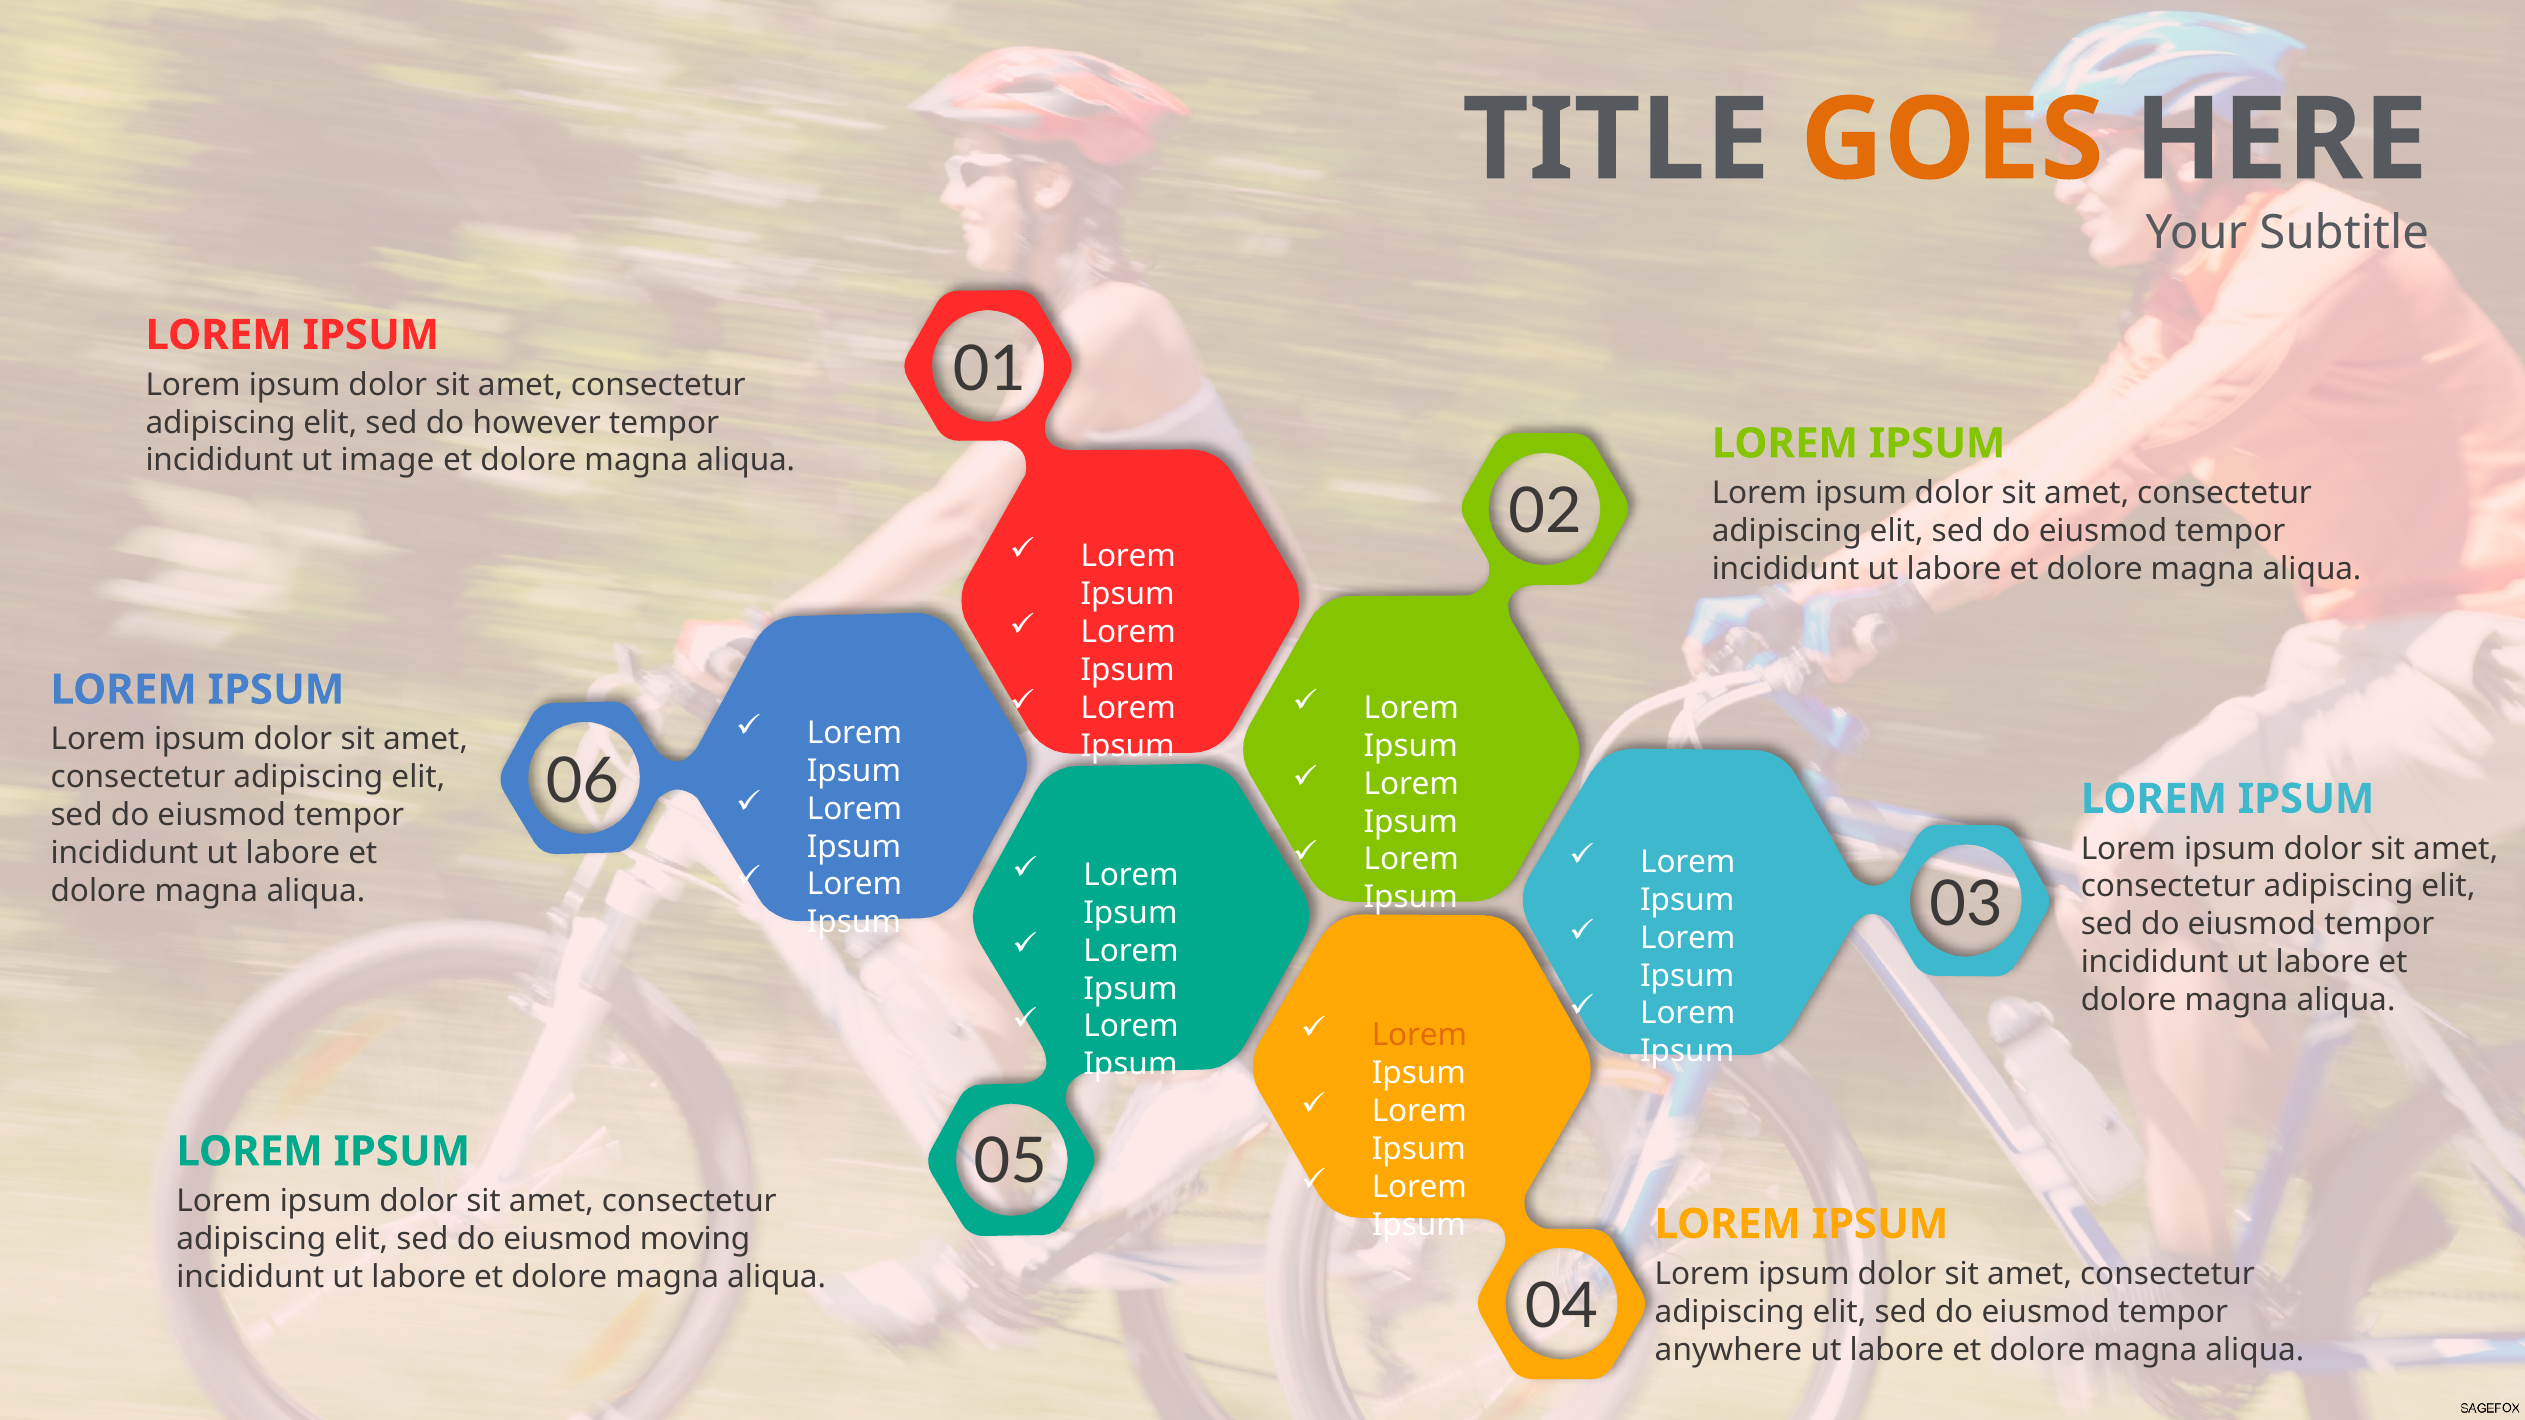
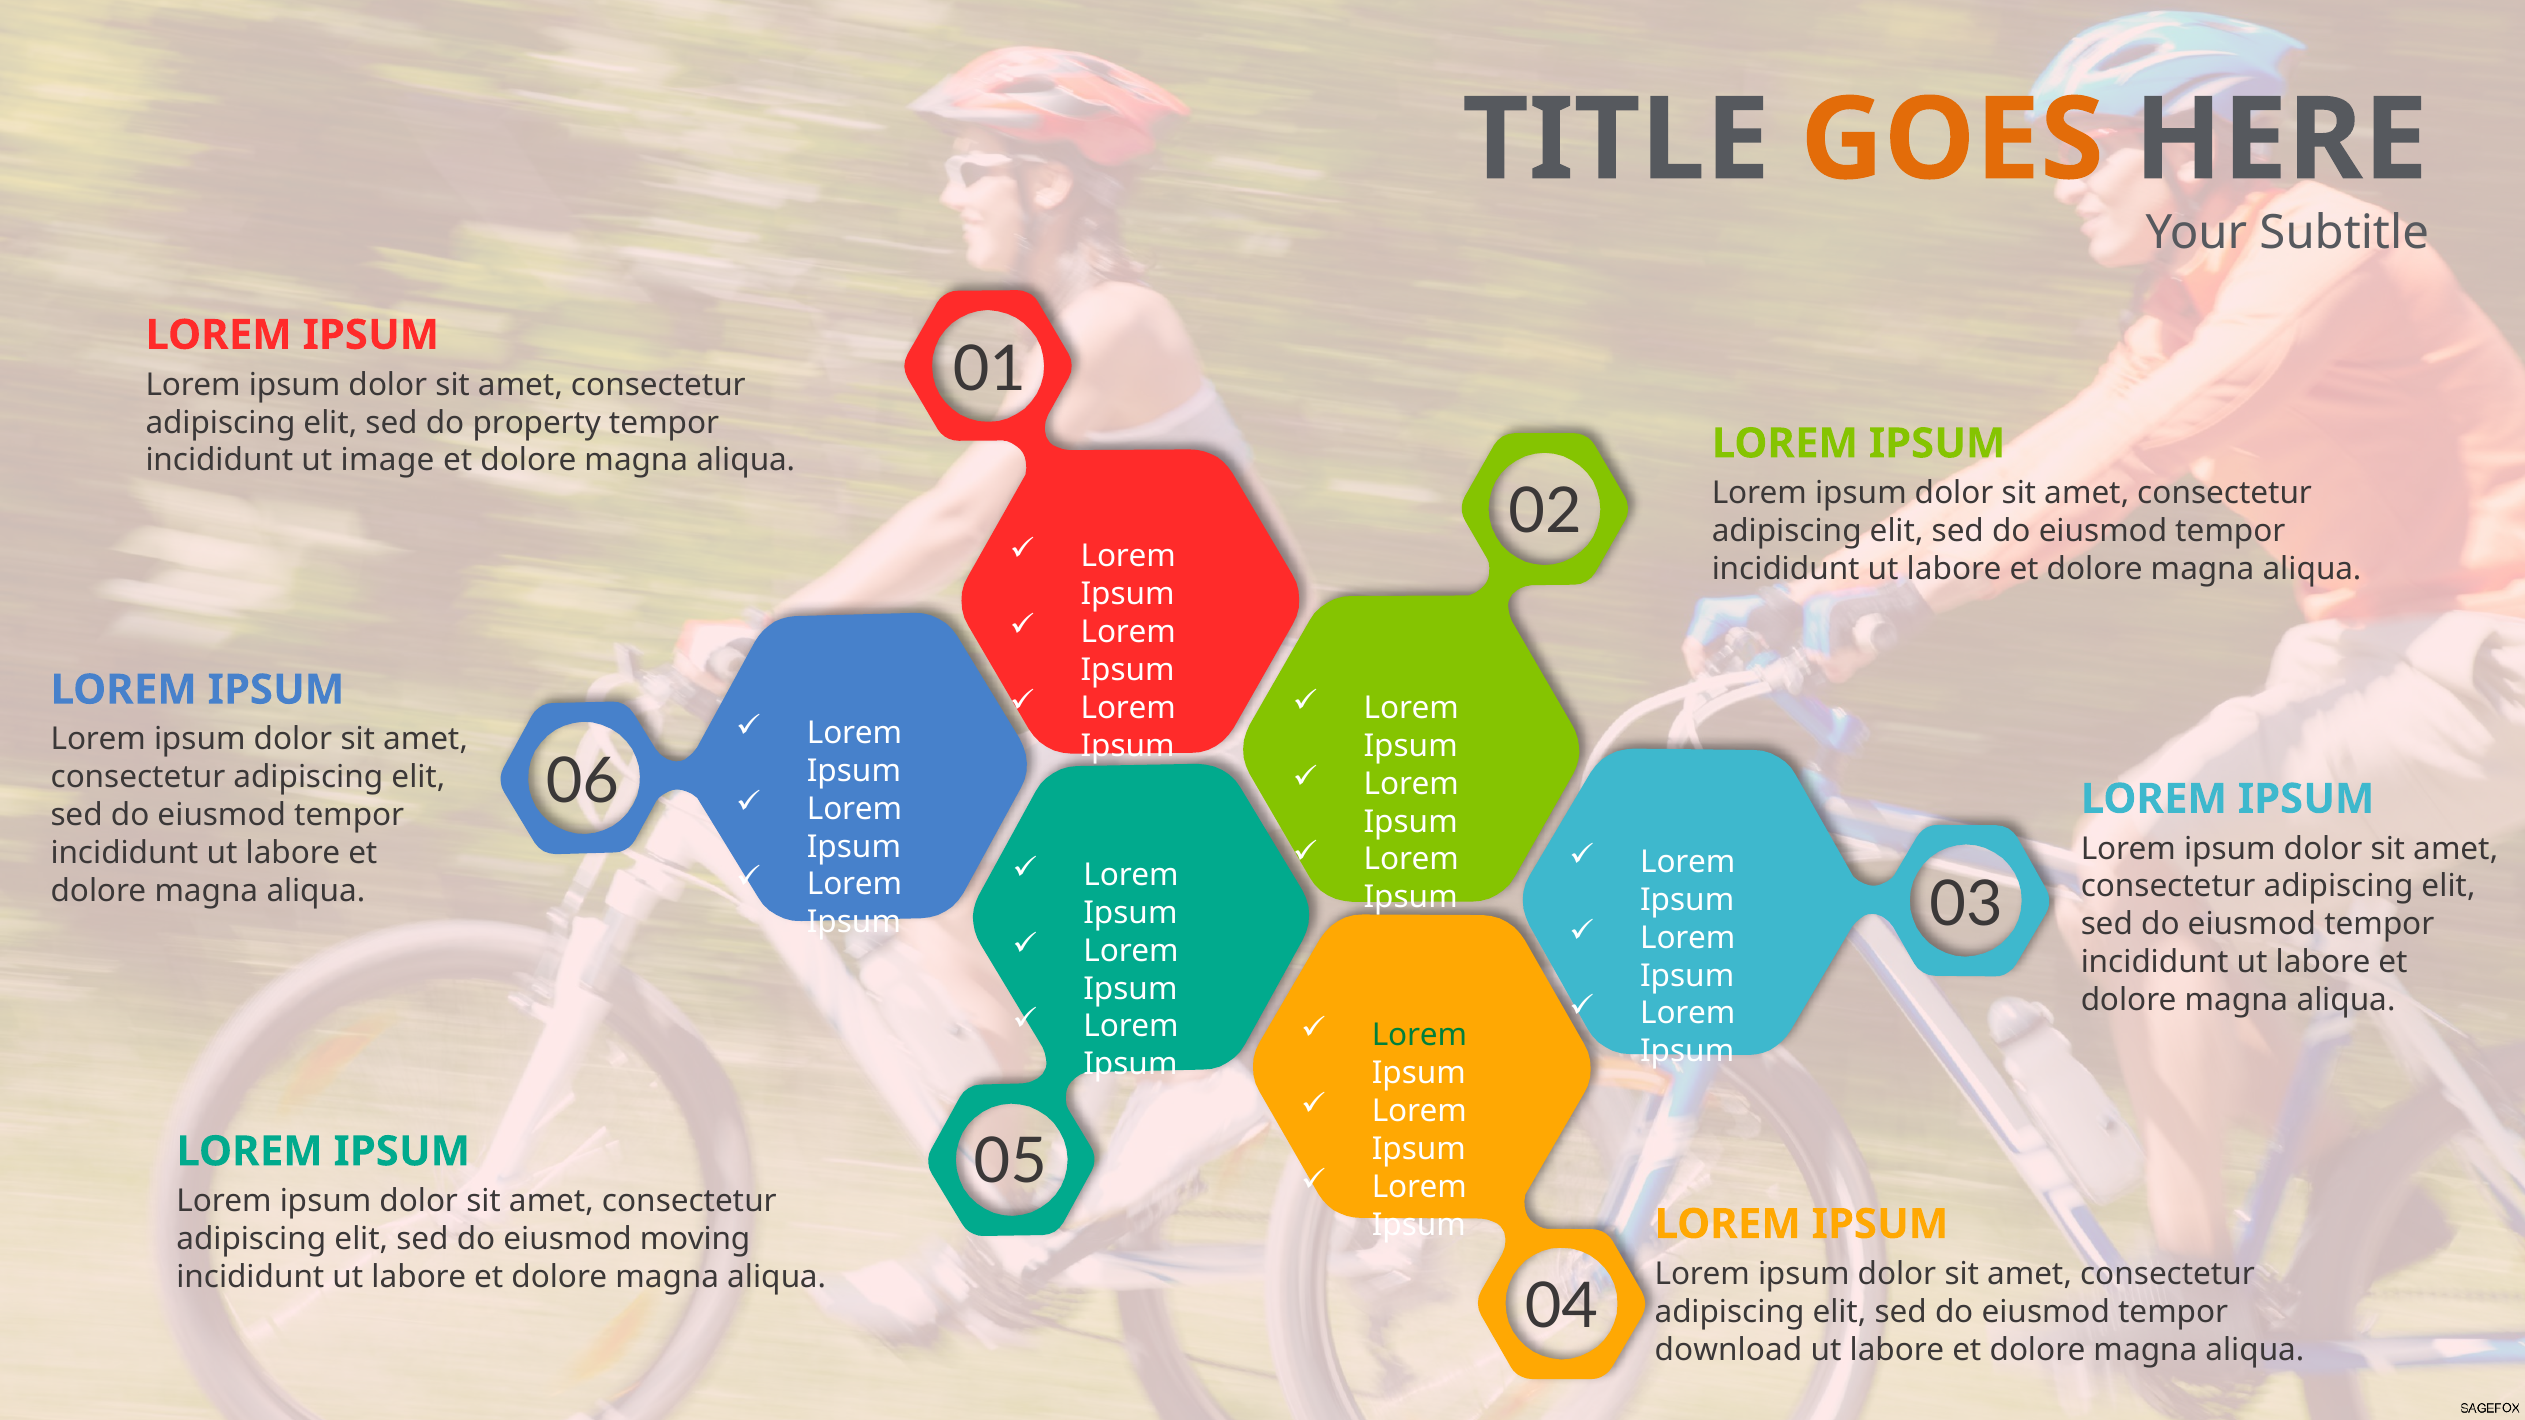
however: however -> property (537, 423)
Lorem colour: orange -> green (1419, 1036)
anywhere: anywhere -> download (1728, 1350)
